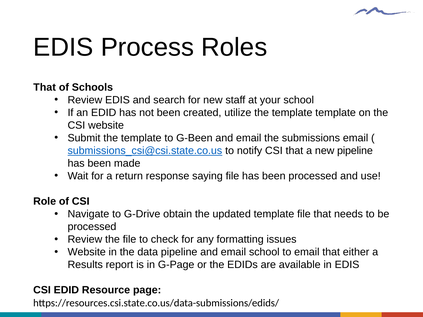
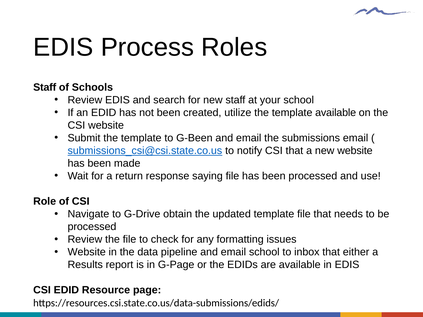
That: That -> Staff (45, 87)
template template: template -> available (336, 113)
new pipeline: pipeline -> website (355, 151)
to email: email -> inbox (307, 252)
